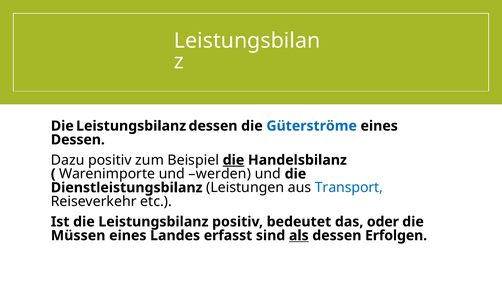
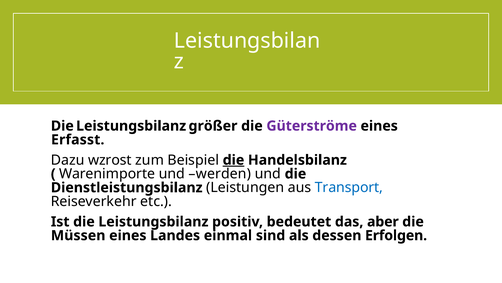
Leistungsbilanz dessen: dessen -> größer (213, 126)
Güterströme colour: blue -> purple (312, 126)
Dessen: Dessen -> Erfasst (78, 139)
Dazu positiv: positiv -> wzrost (110, 160)
oder: oder -> aber (383, 221)
erfasst: erfasst -> einmal (228, 235)
als underline: present -> none (299, 235)
